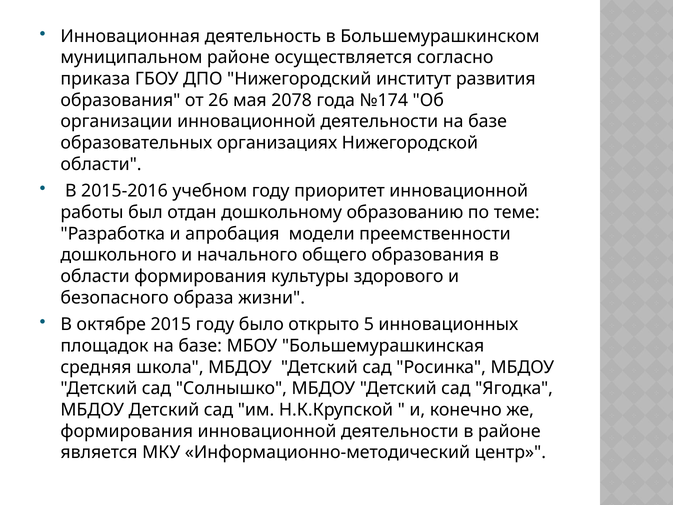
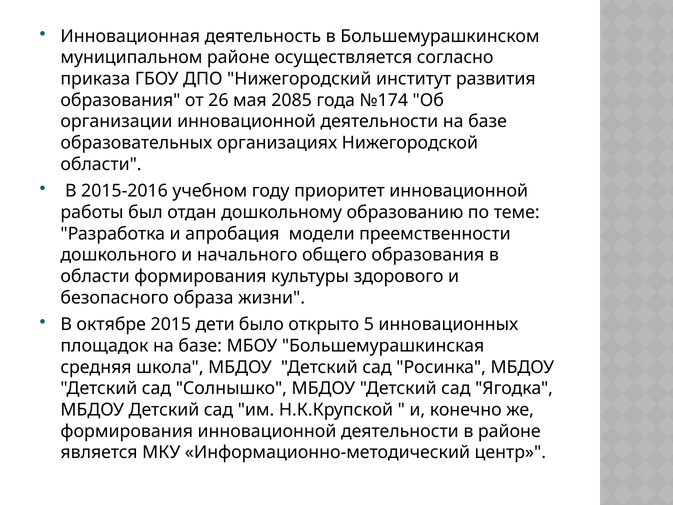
2078: 2078 -> 2085 (292, 100)
2015 году: году -> дети (215, 324)
